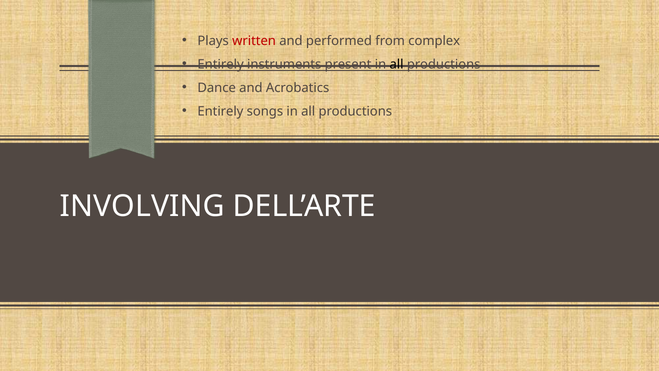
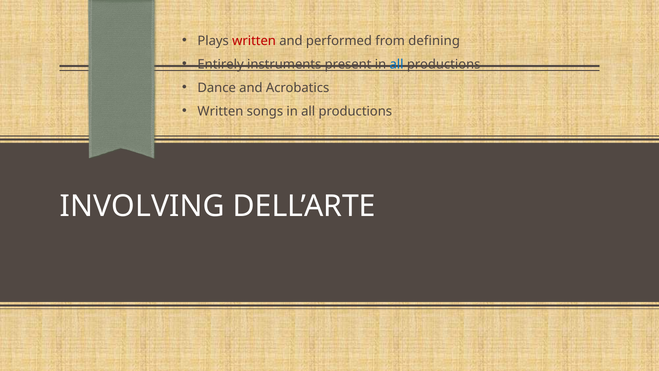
complex: complex -> defining (434, 41)
all colour: black -> blue (397, 64)
Entirely: Entirely -> Written (220, 111)
